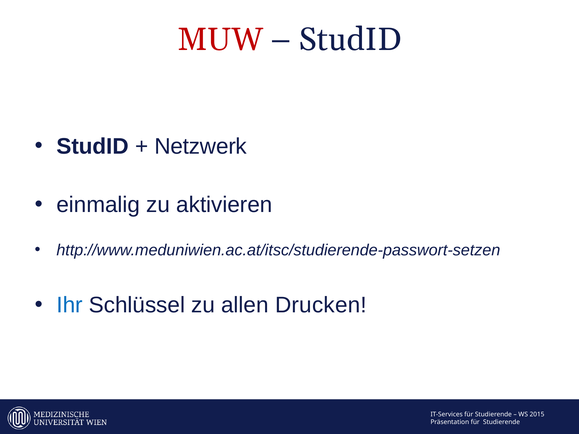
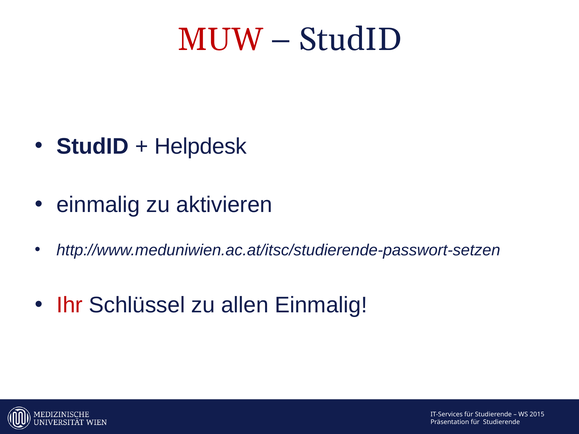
Netzwerk: Netzwerk -> Helpdesk (201, 146)
Ihr colour: blue -> red (70, 305)
allen Drucken: Drucken -> Einmalig (321, 305)
